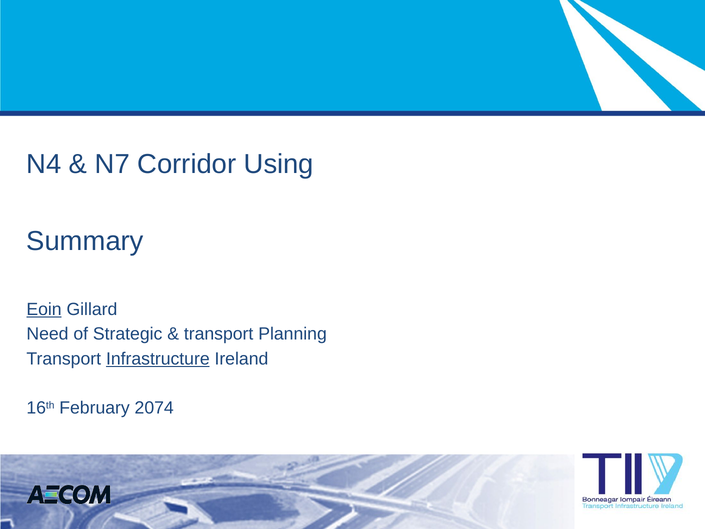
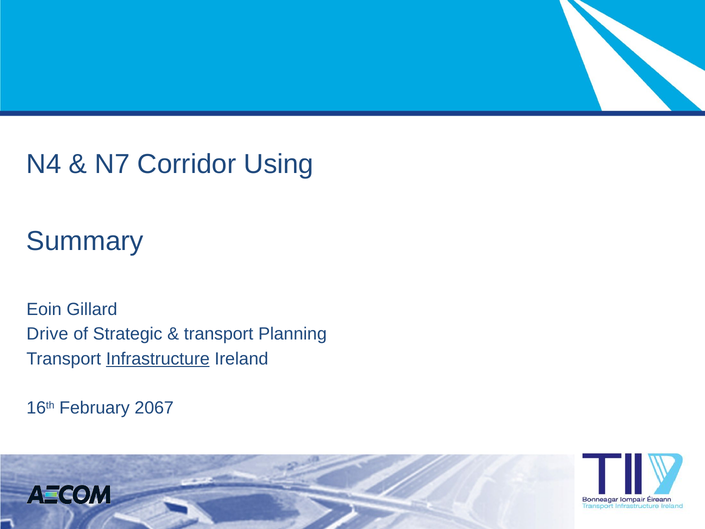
Eoin underline: present -> none (44, 309)
Need: Need -> Drive (47, 334)
2074: 2074 -> 2067 (154, 408)
